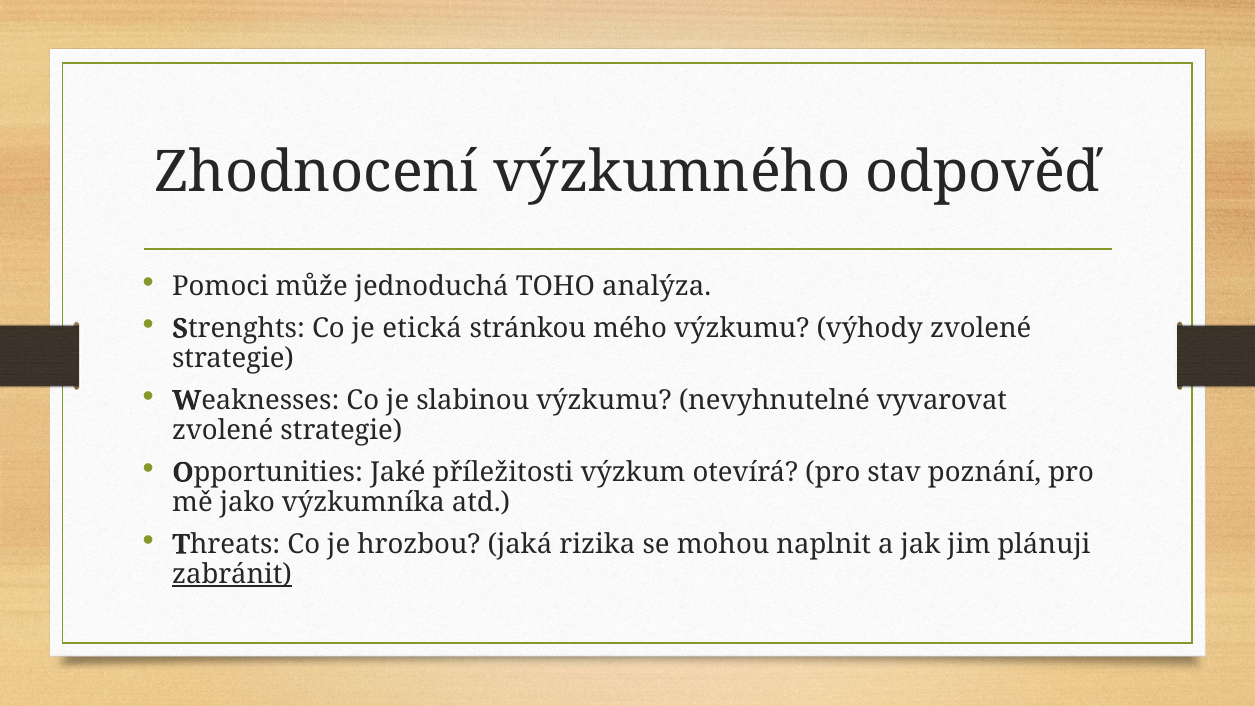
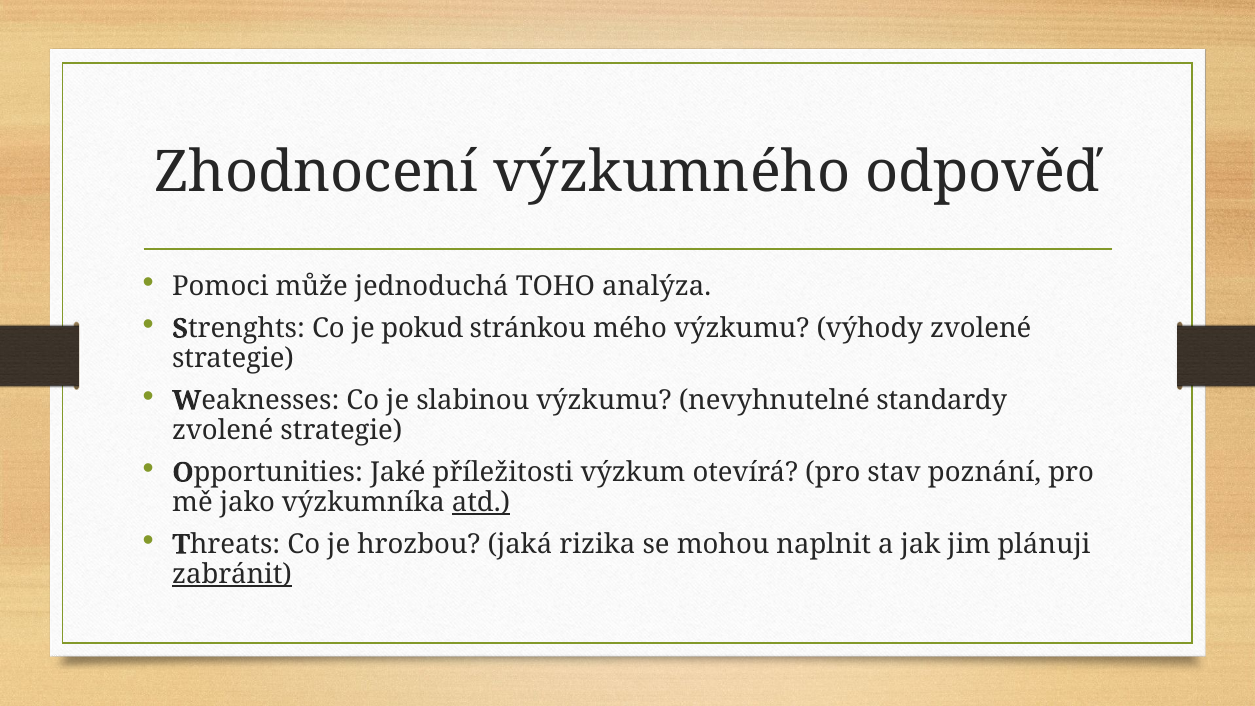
etická: etická -> pokud (422, 329)
vyvarovat: vyvarovat -> standardy (942, 401)
atd underline: none -> present (481, 502)
